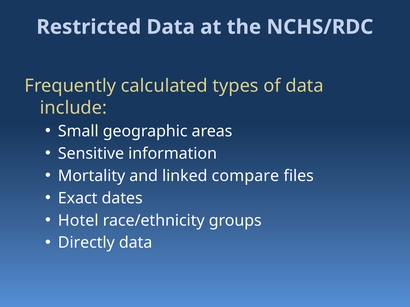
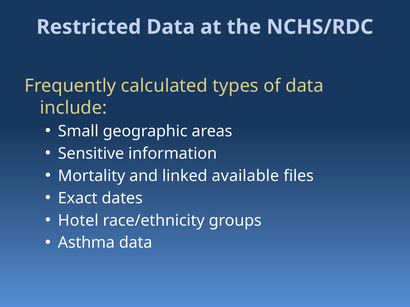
compare: compare -> available (245, 176)
Directly: Directly -> Asthma (86, 243)
